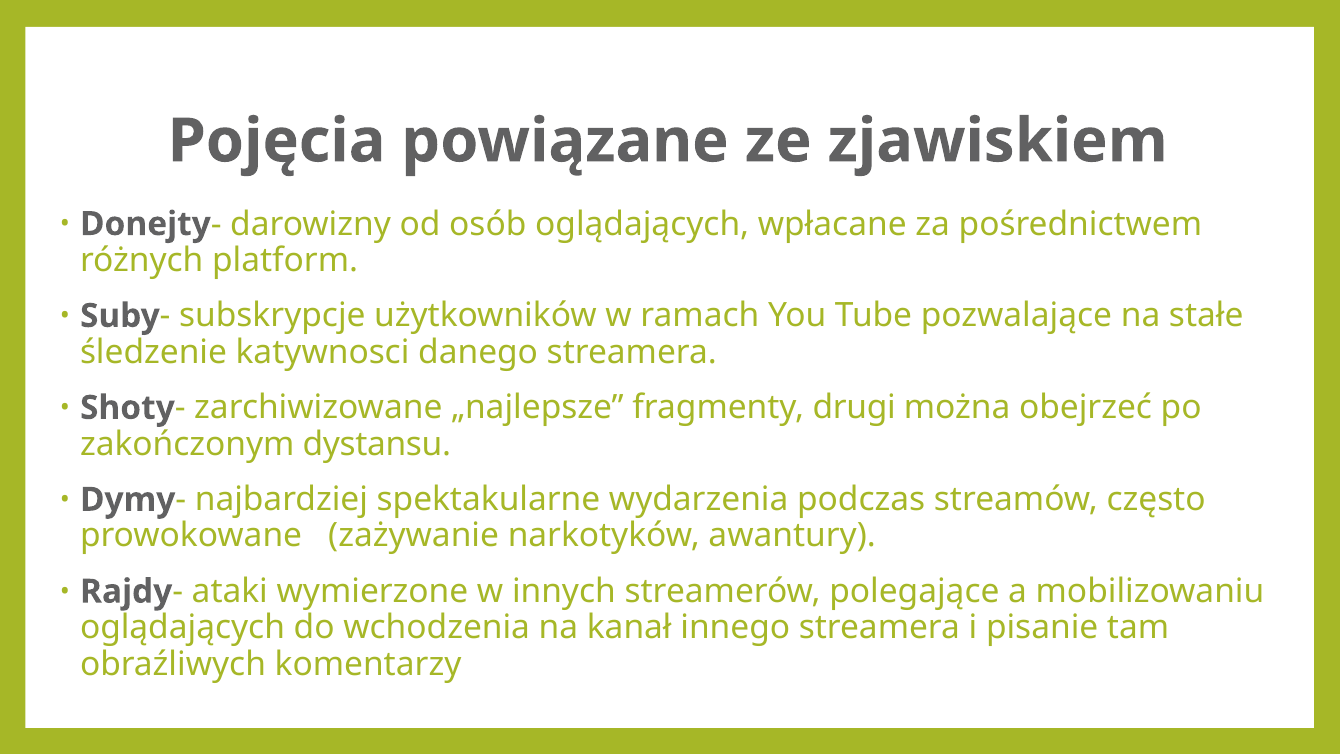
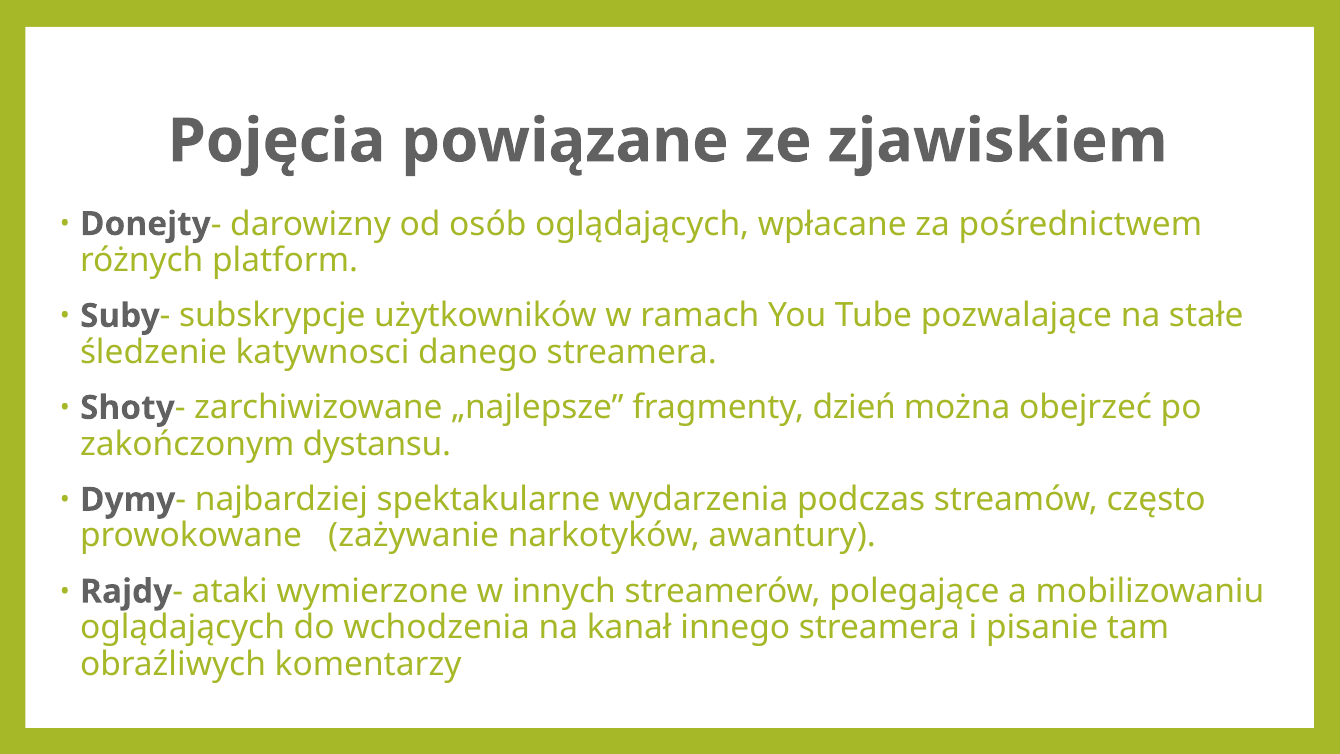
drugi: drugi -> dzień (854, 408)
